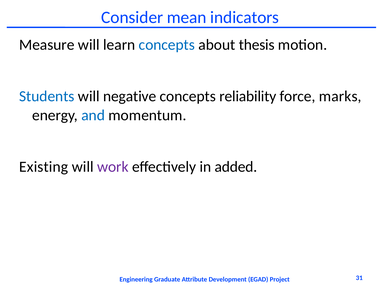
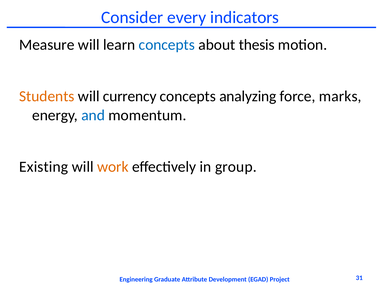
mean: mean -> every (187, 17)
Students colour: blue -> orange (47, 96)
negative: negative -> currency (130, 96)
reliability: reliability -> analyzing (248, 96)
work colour: purple -> orange (113, 167)
added: added -> group (236, 167)
